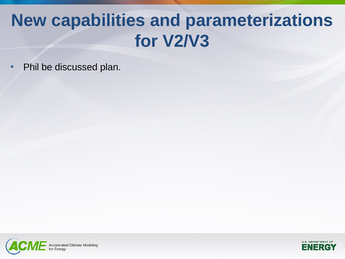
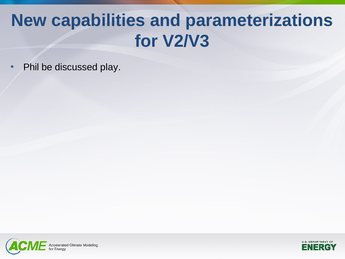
plan: plan -> play (110, 67)
